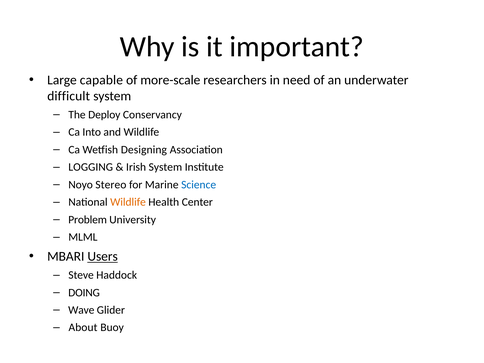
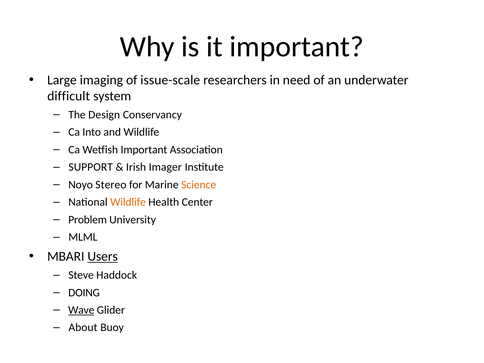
capable: capable -> imaging (101, 80)
more-scale: more-scale -> issue-scale (170, 80)
Deploy: Deploy -> Design (104, 115)
Wetfish Designing: Designing -> Important (144, 150)
LOGGING: LOGGING -> SUPPORT (91, 167)
Irish System: System -> Imager (165, 167)
Science colour: blue -> orange (199, 185)
Wave underline: none -> present (81, 310)
